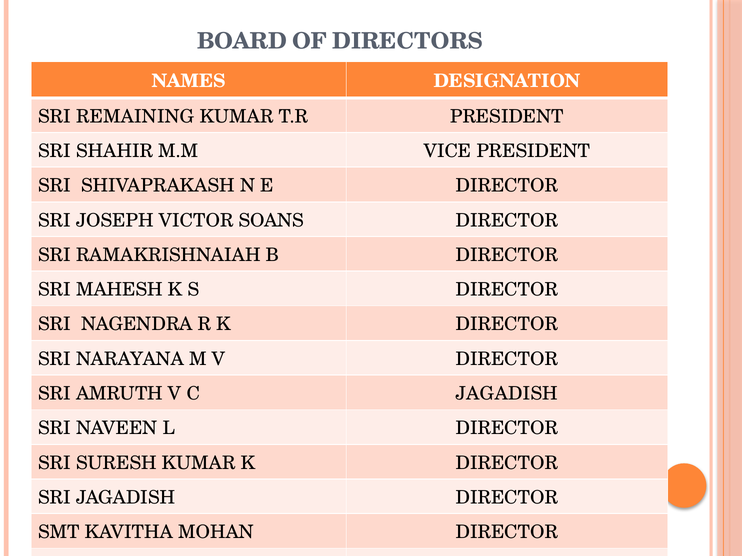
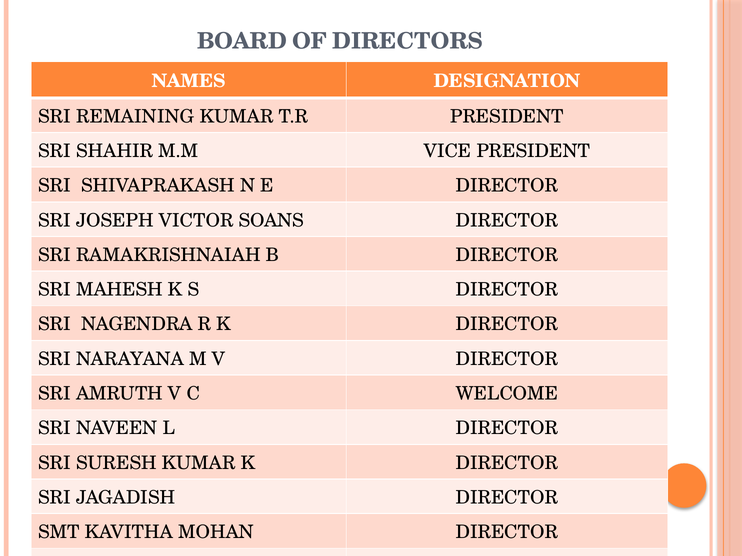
C JAGADISH: JAGADISH -> WELCOME (507, 394)
